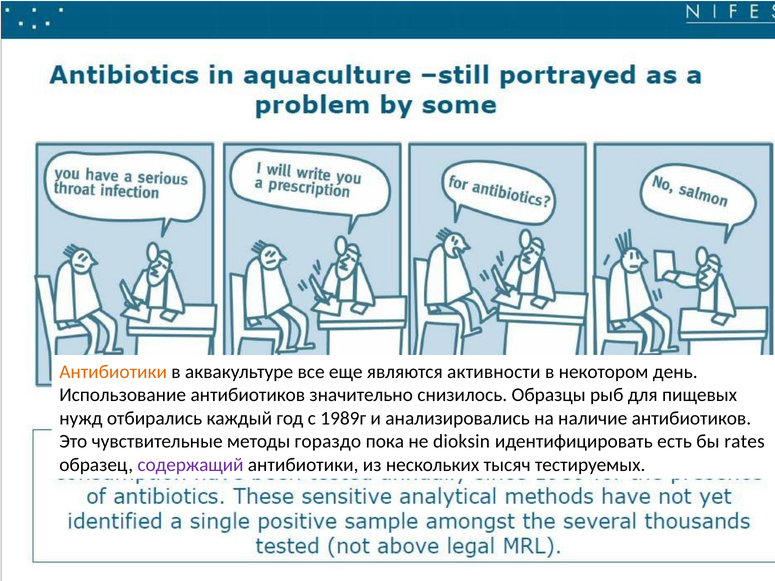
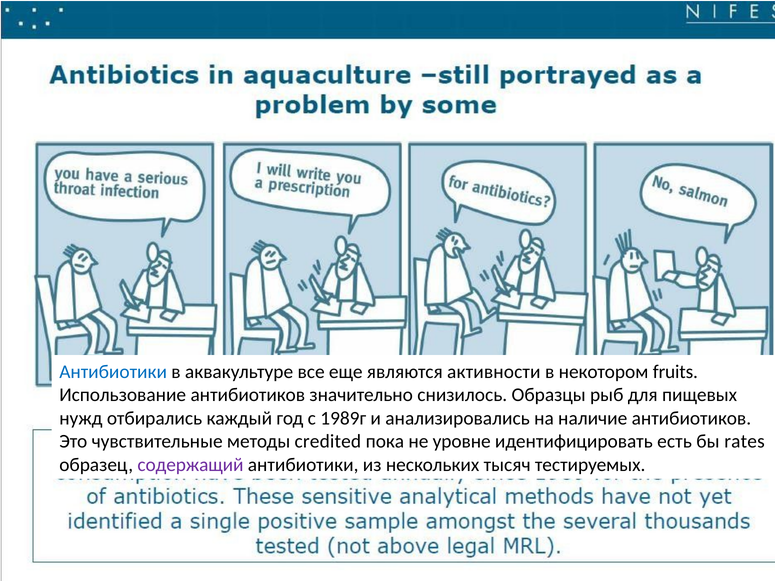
Антибиотики colour: orange -> blue (113, 372)
день: день -> fruits (675, 372)
гораздо: гораздо -> credited (328, 442)
dioksin: dioksin -> уровне (462, 442)
